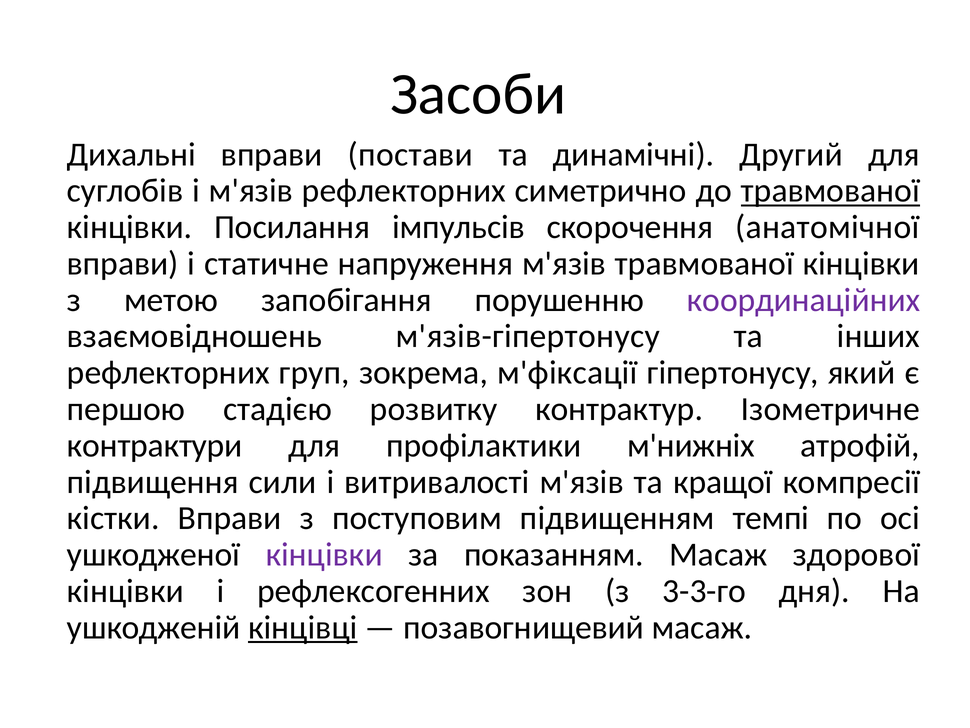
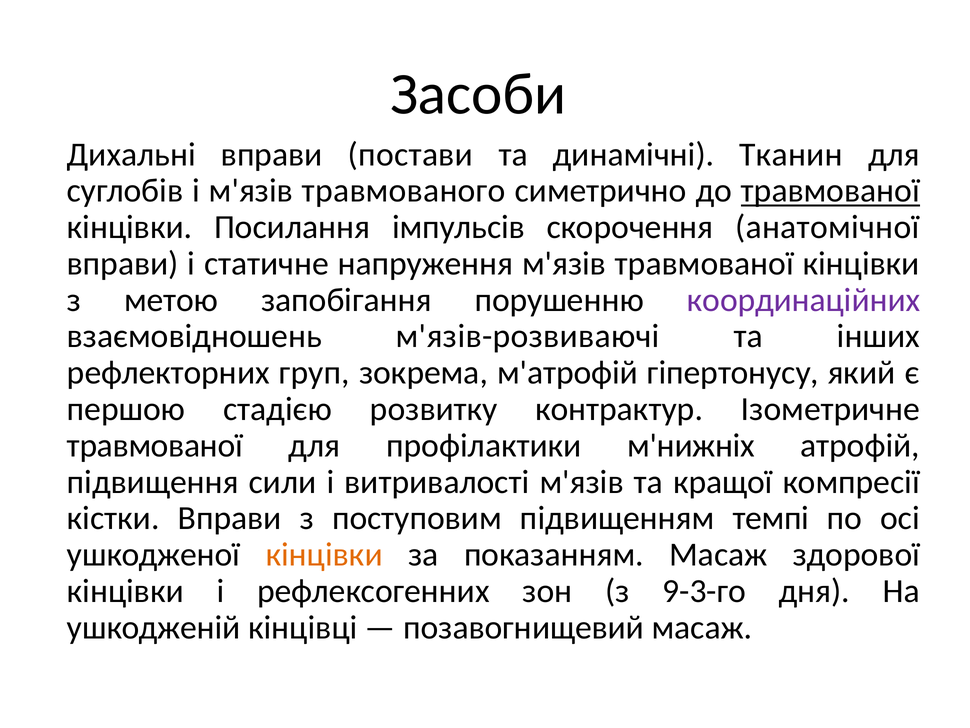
Другий: Другий -> Тканин (791, 154)
м'язів рефлекторних: рефлекторних -> травмованого (404, 191)
м'язів-гіпертонусу: м'язів-гіпертонусу -> м'язів-розвиваючі (528, 336)
м'фіксації: м'фіксації -> м'атрофій (568, 372)
контрактури: контрактури -> травмованої (155, 445)
кінцівки colour: purple -> orange (324, 554)
3-3-го: 3-3-го -> 9-3-го (704, 591)
кінцівці underline: present -> none (303, 627)
